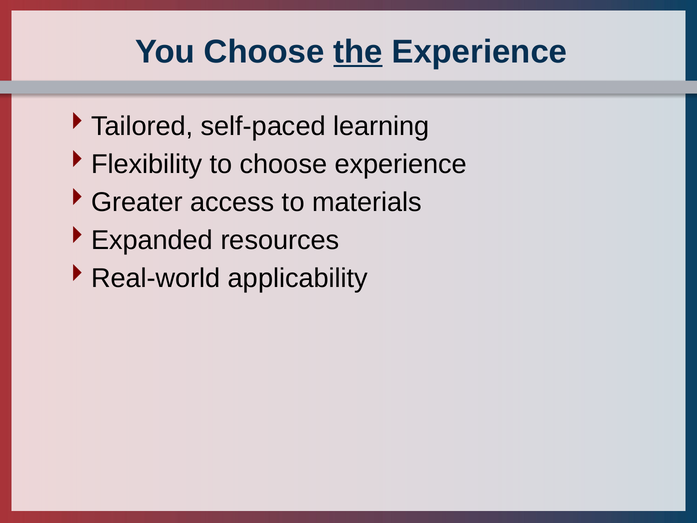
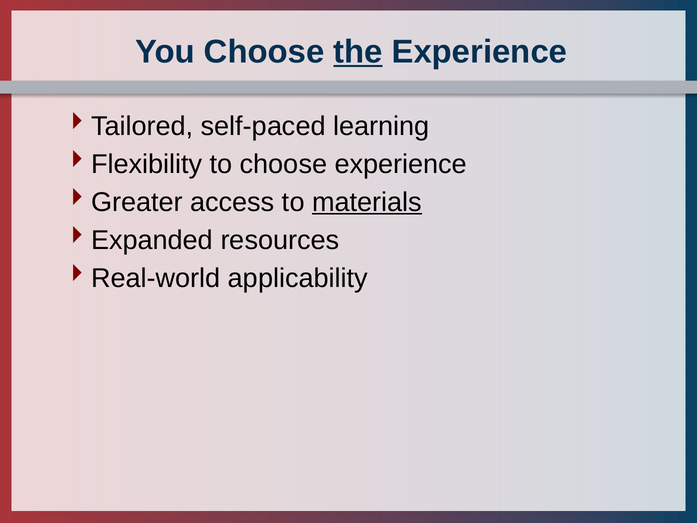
materials underline: none -> present (367, 202)
